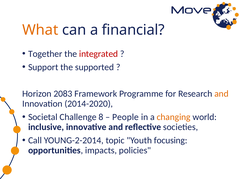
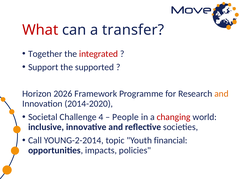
What colour: orange -> red (40, 30)
financial: financial -> transfer (133, 30)
2083: 2083 -> 2026 (63, 94)
8: 8 -> 4 (101, 117)
changing colour: orange -> red (174, 117)
focusing: focusing -> financial (171, 141)
